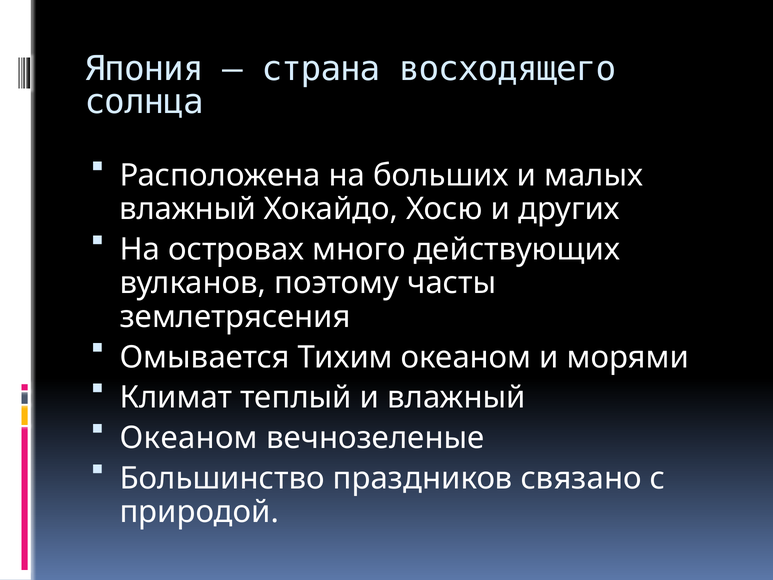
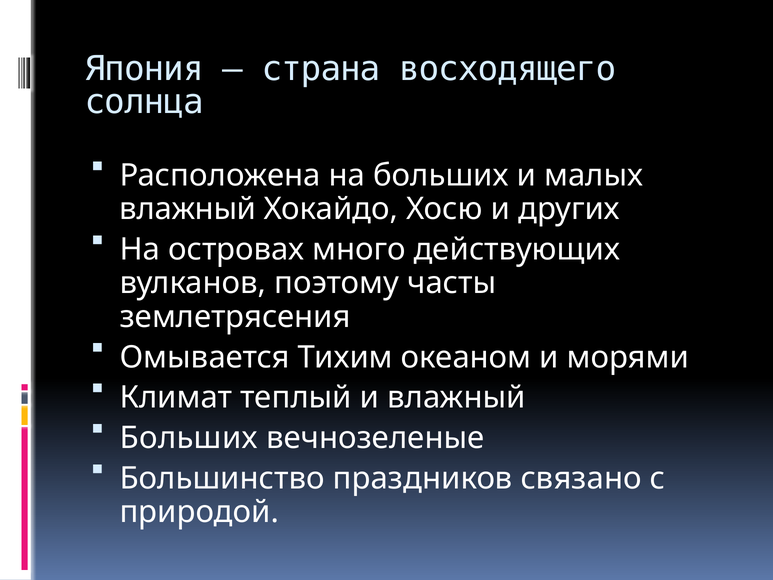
Океаном: Океаном -> Больших (189, 438)
